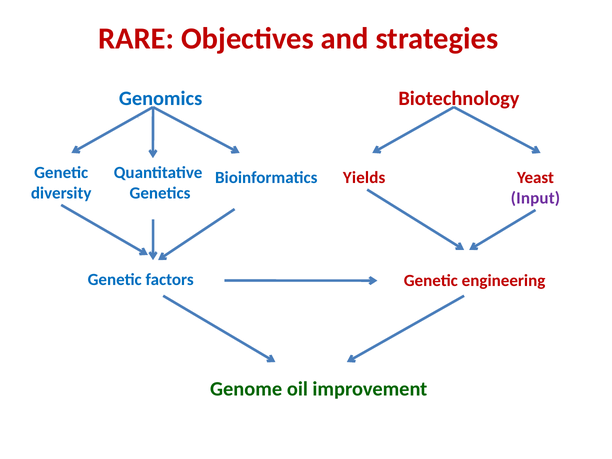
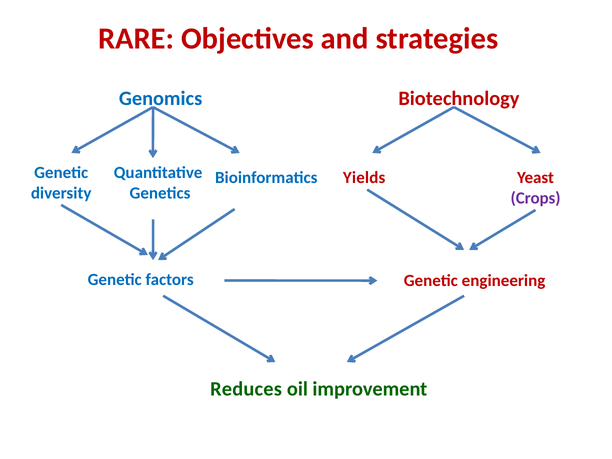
Input: Input -> Crops (536, 198)
Genome: Genome -> Reduces (246, 389)
